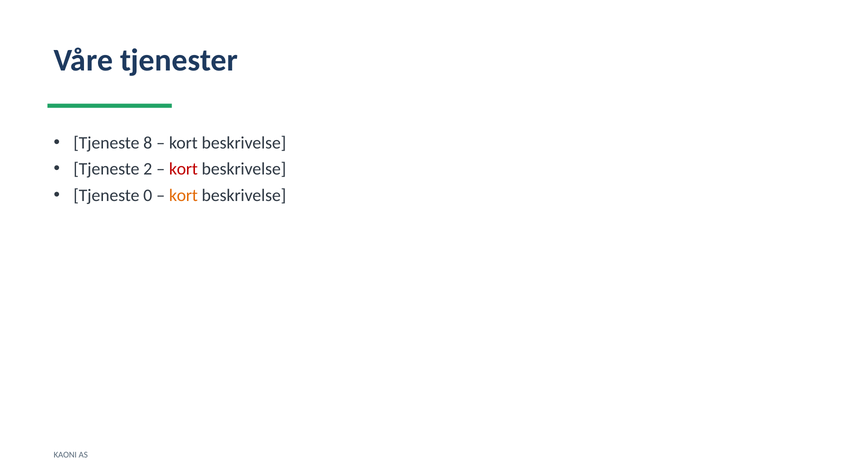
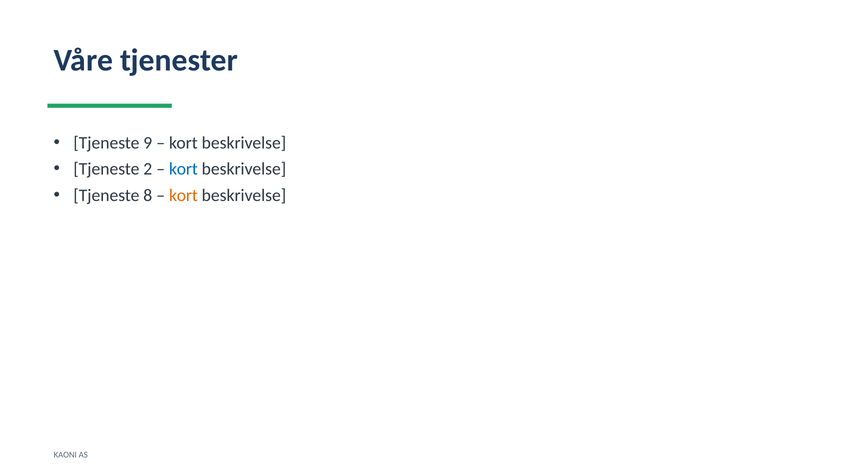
8: 8 -> 9 (148, 143)
kort colour: red -> blue (183, 169)
0: 0 -> 8 (148, 195)
